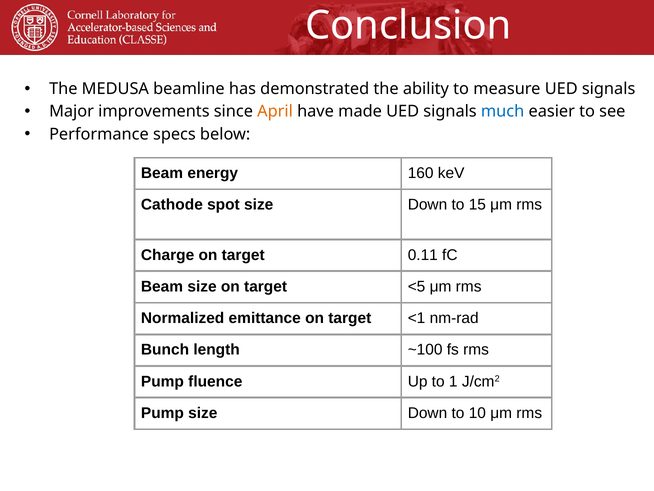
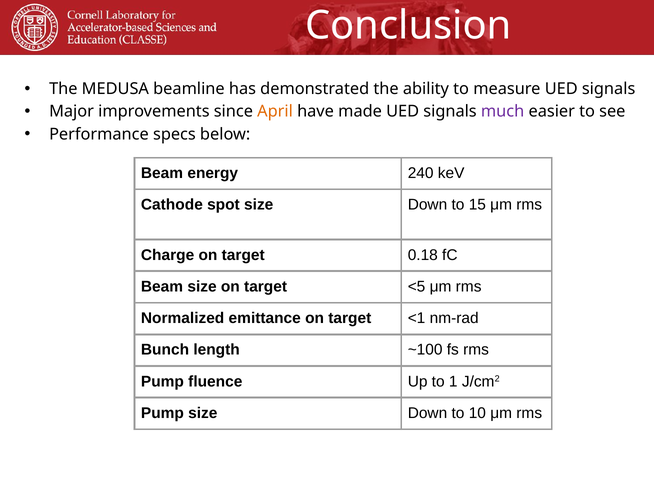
much colour: blue -> purple (503, 111)
160: 160 -> 240 (421, 173)
0.11: 0.11 -> 0.18 (423, 255)
